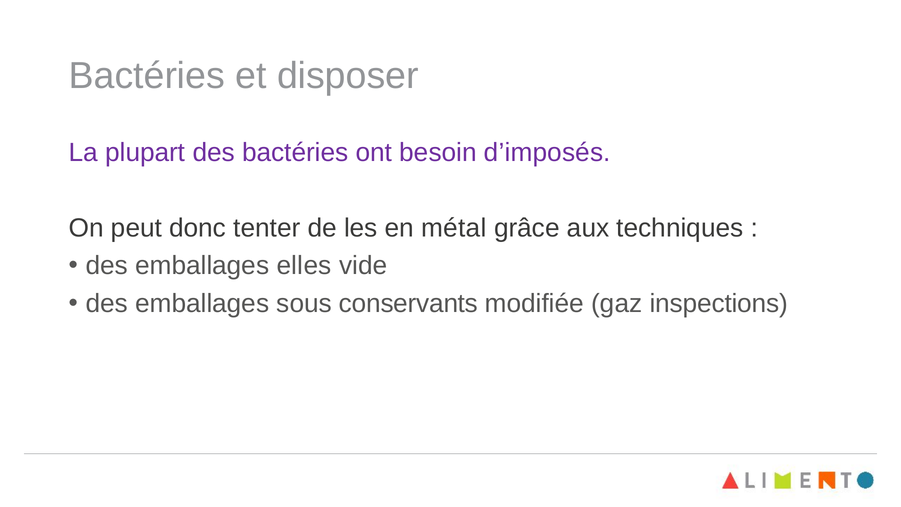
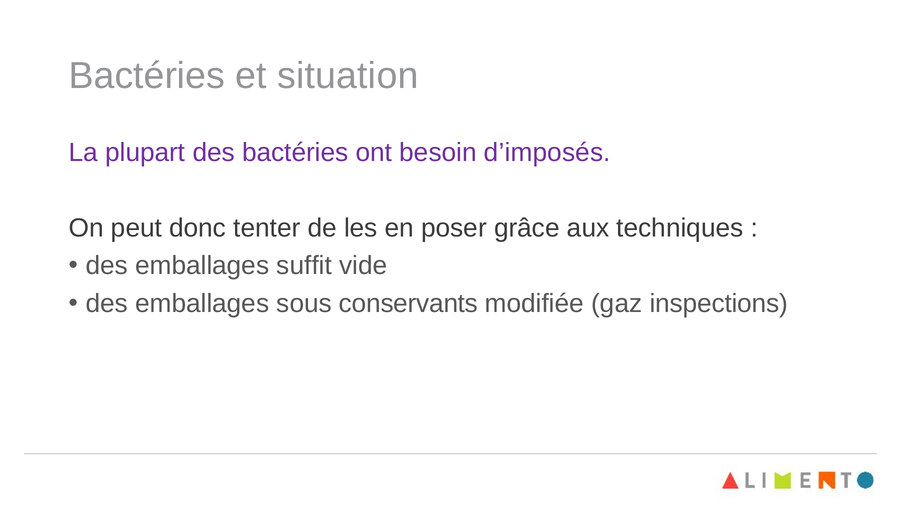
disposer: disposer -> situation (348, 76)
métal: métal -> poser (454, 228)
elles: elles -> suffit (304, 266)
